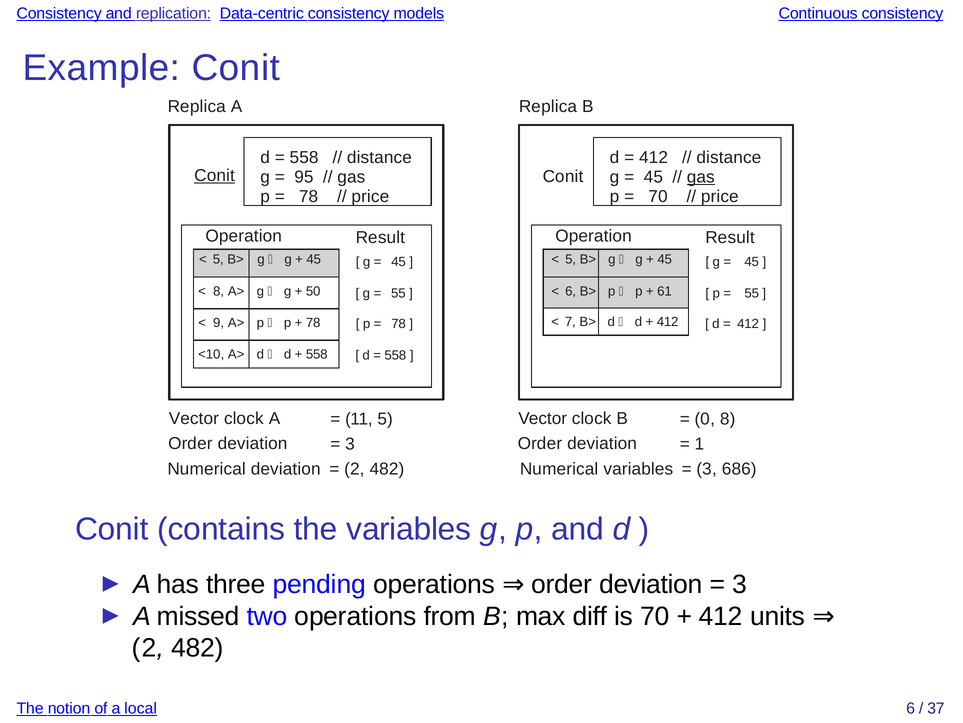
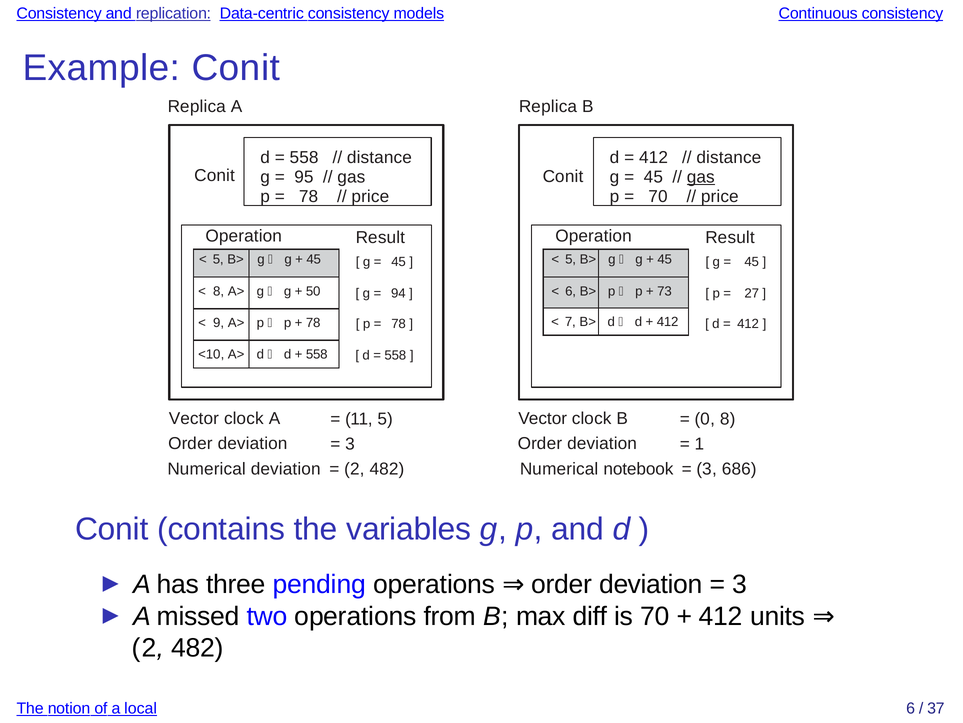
Conit underline: present -> none (215, 176)
61: 61 -> 73 (664, 291)
55: 55 -> 94 (398, 293)
55: 55 -> 27 (752, 293)
Numerical variables: variables -> notebook (638, 469)
